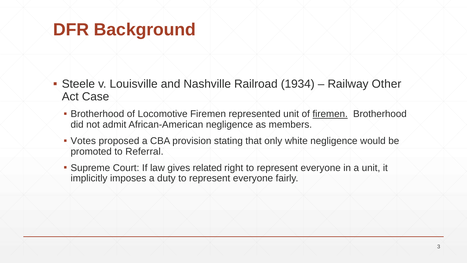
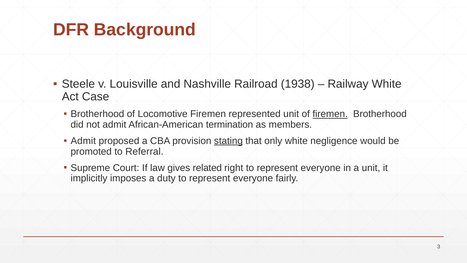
1934: 1934 -> 1938 (298, 84)
Railway Other: Other -> White (387, 84)
African-American negligence: negligence -> termination (230, 124)
Votes: Votes -> Admit (83, 141)
stating underline: none -> present (228, 141)
